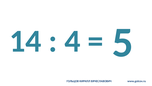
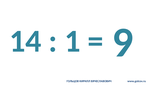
4: 4 -> 1 (72, 41)
5: 5 -> 9 (123, 42)
